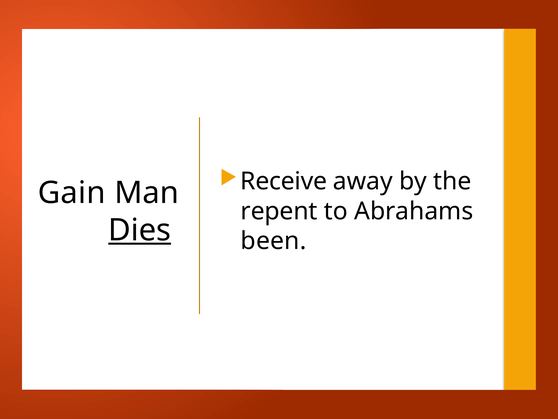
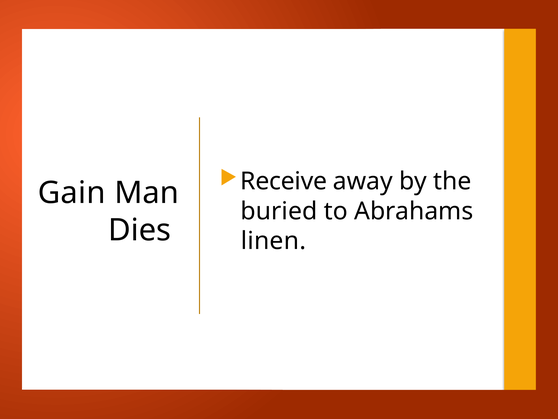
repent: repent -> buried (279, 211)
Dies underline: present -> none (140, 230)
been: been -> linen (273, 241)
